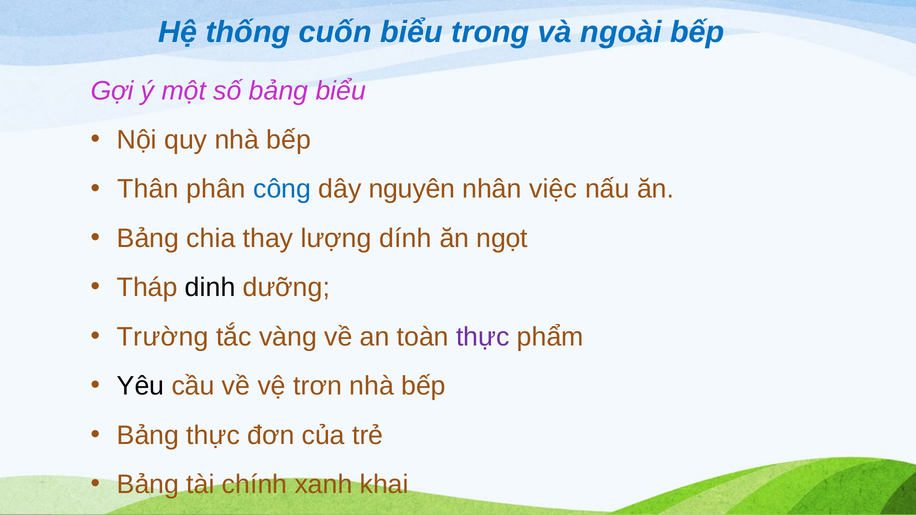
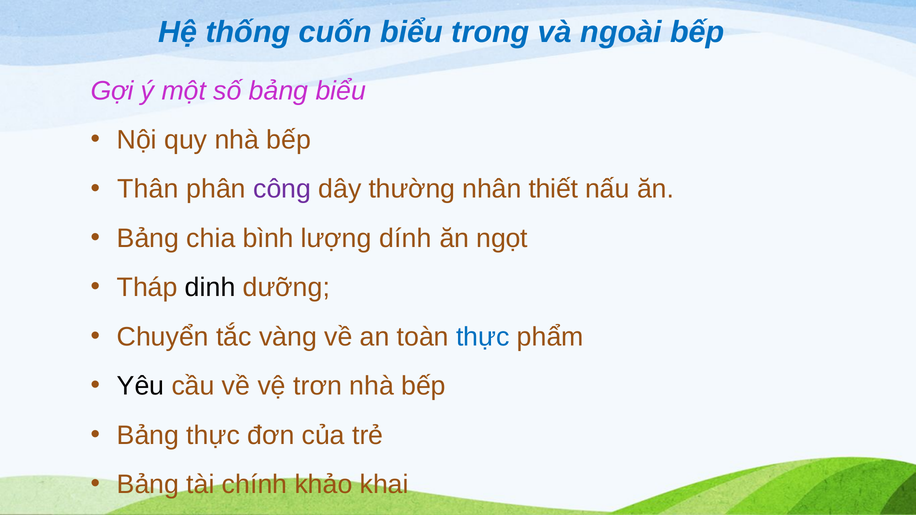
công colour: blue -> purple (282, 189)
nguyên: nguyên -> thường (412, 189)
việc: việc -> thiết (553, 189)
thay: thay -> bình (268, 238)
Trường: Trường -> Chuyển (163, 337)
thực colour: purple -> blue (483, 337)
xanh: xanh -> khảo (324, 485)
